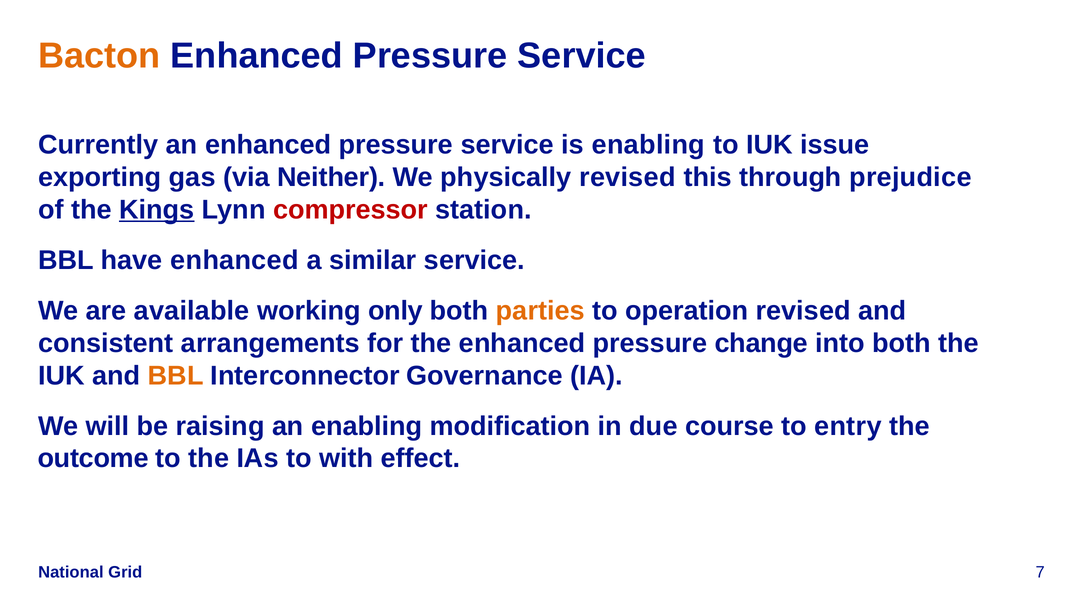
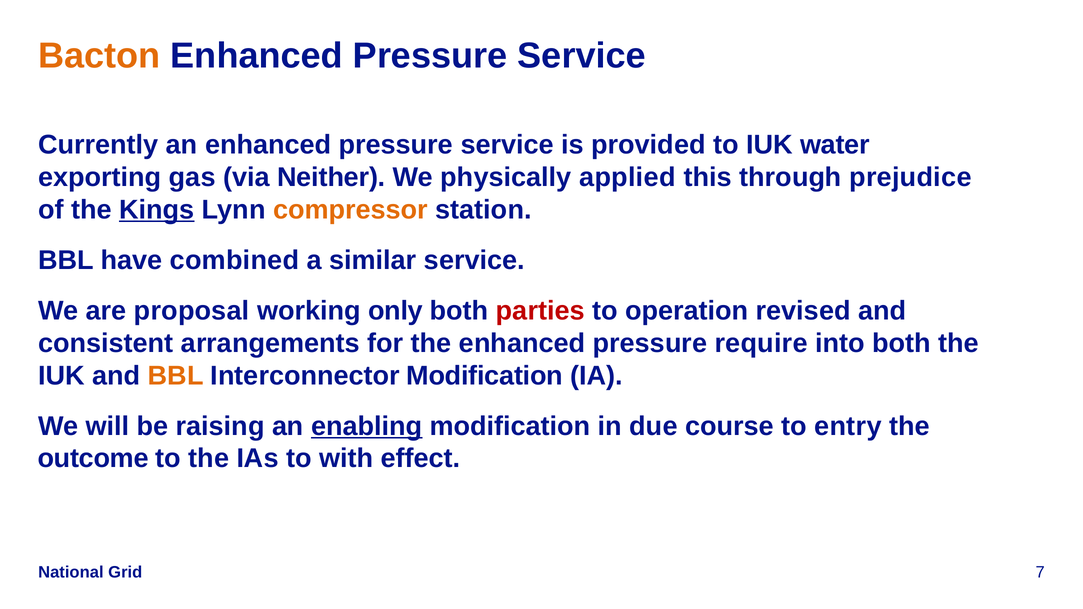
is enabling: enabling -> provided (648, 145)
issue: issue -> water (835, 145)
physically revised: revised -> applied (627, 177)
compressor colour: red -> orange (350, 210)
have enhanced: enhanced -> combined (235, 260)
available: available -> proposal (192, 311)
parties colour: orange -> red (540, 311)
change: change -> require (761, 343)
Interconnector Governance: Governance -> Modification (485, 376)
enabling underline: none -> present (367, 426)
